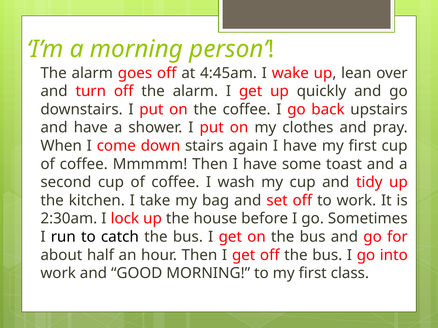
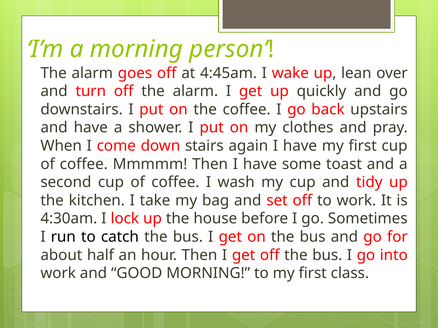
2:30am: 2:30am -> 4:30am (69, 219)
